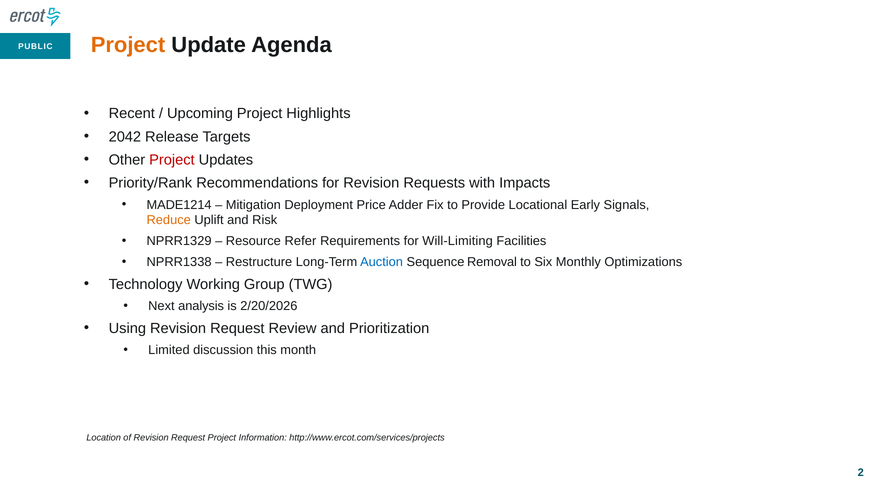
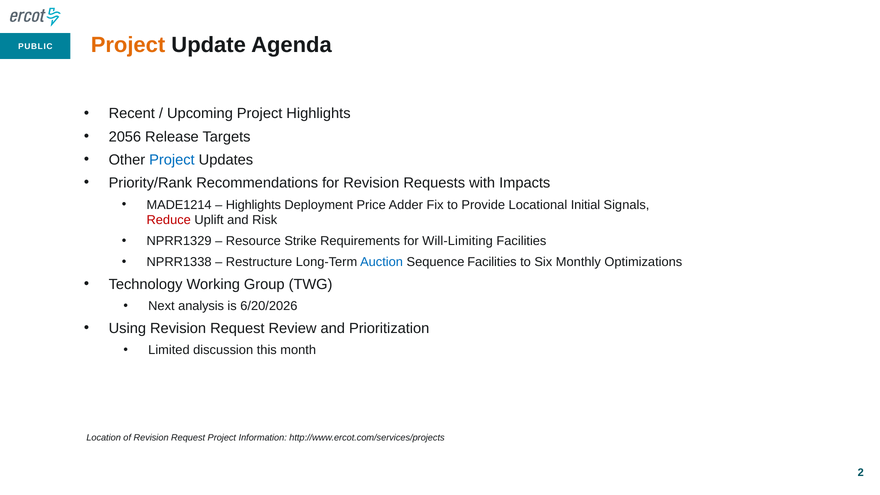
2042: 2042 -> 2056 (125, 137)
Project colour: red -> blue (172, 160)
Mitigation: Mitigation -> Highlights (253, 205)
Early: Early -> Initial (585, 205)
Reduce colour: orange -> red (169, 220)
Refer: Refer -> Strike (301, 241)
Sequence Removal: Removal -> Facilities (492, 262)
2/20/2026: 2/20/2026 -> 6/20/2026 (269, 306)
